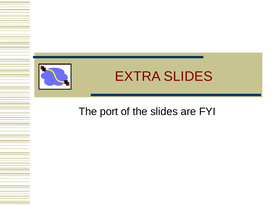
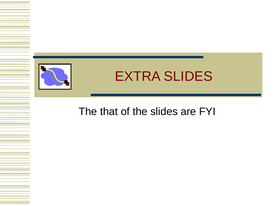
port: port -> that (109, 112)
